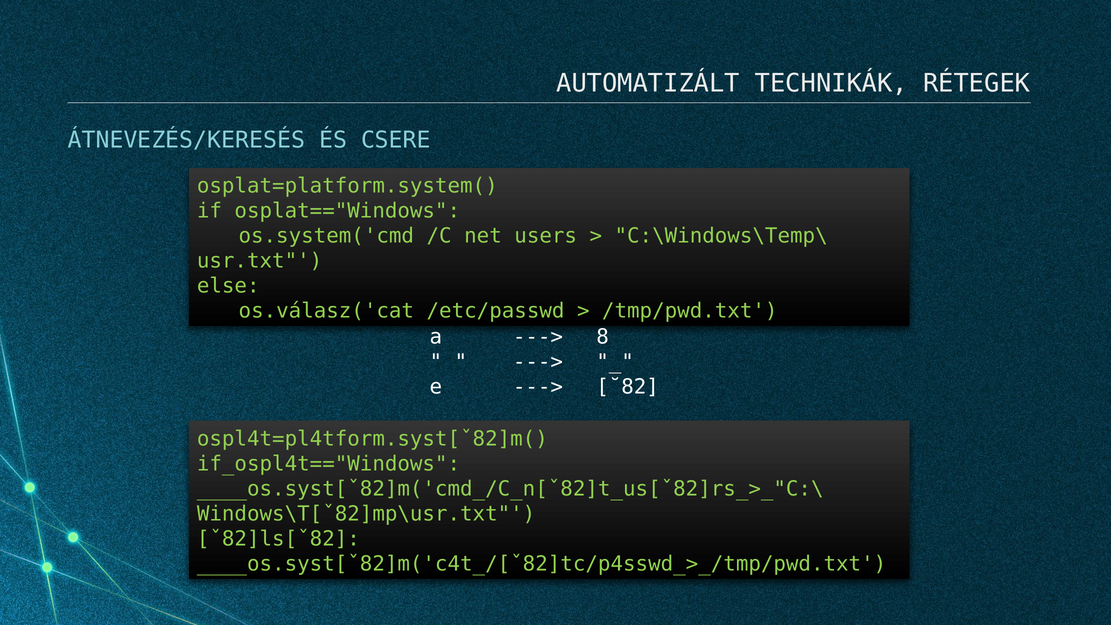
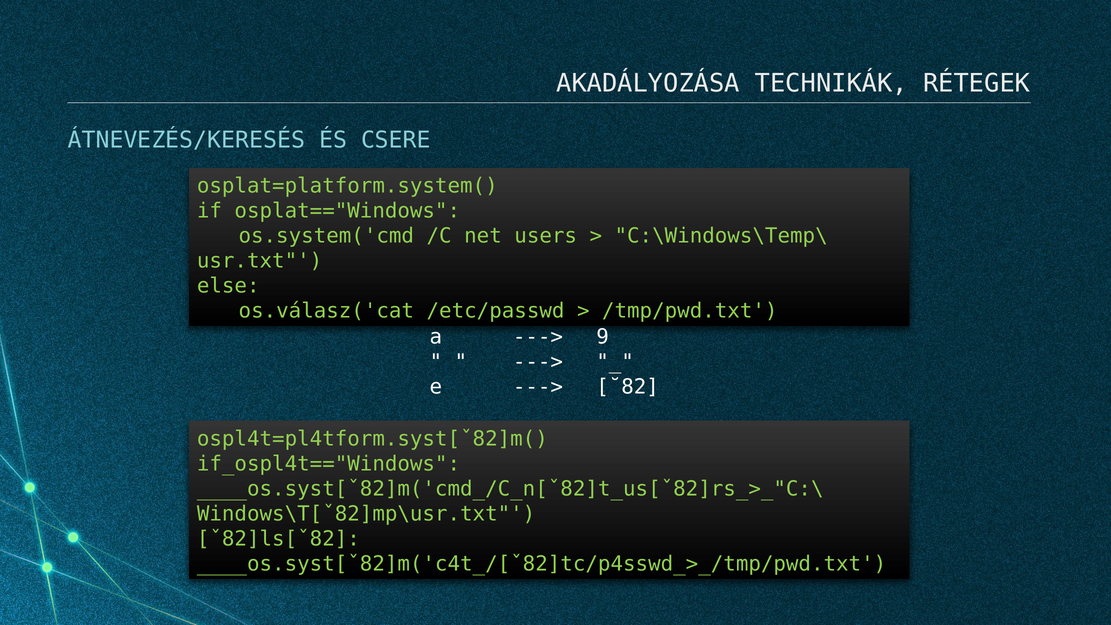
AUTOMATIZÁLT: AUTOMATIZÁLT -> AKADÁLYOZÁSA (648, 83)
8: 8 -> 9 (603, 337)
